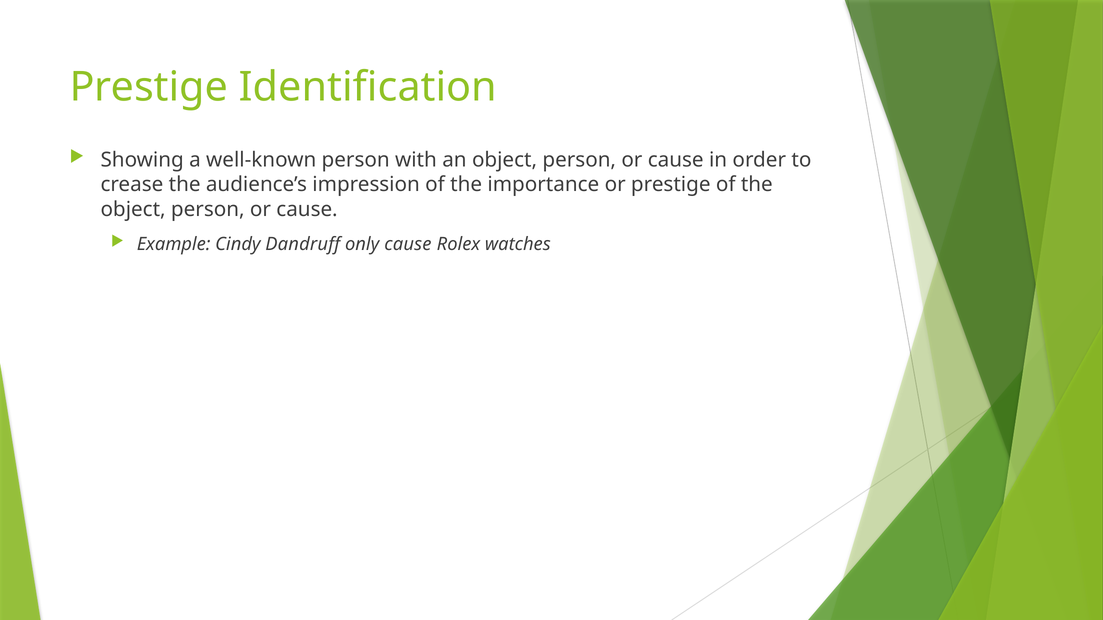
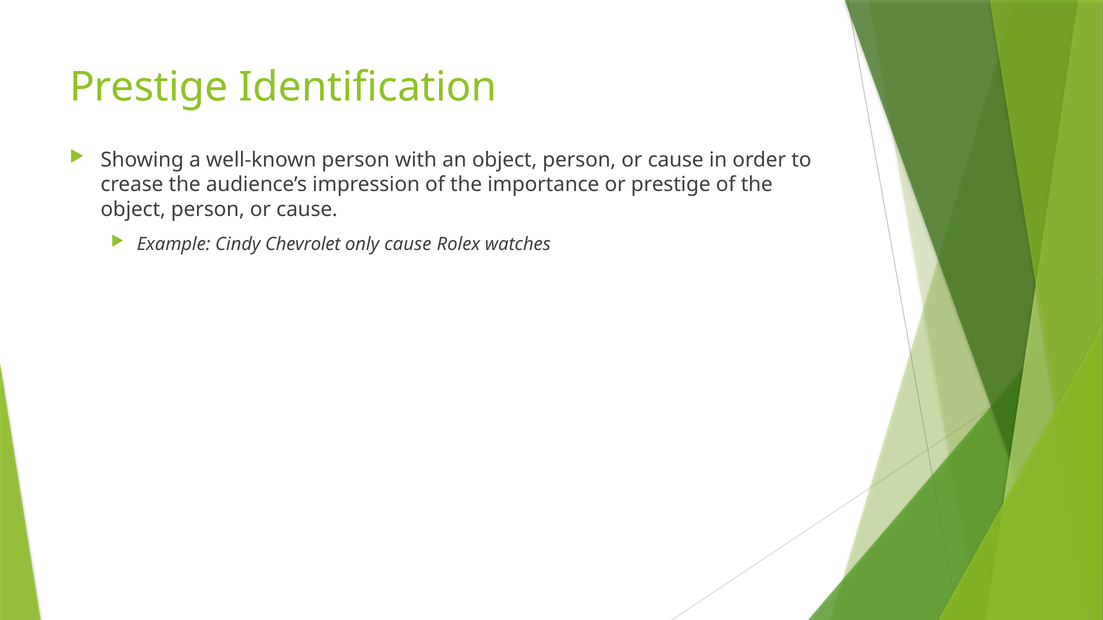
Dandruff: Dandruff -> Chevrolet (303, 244)
